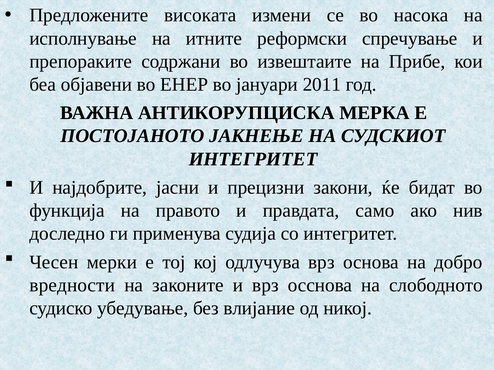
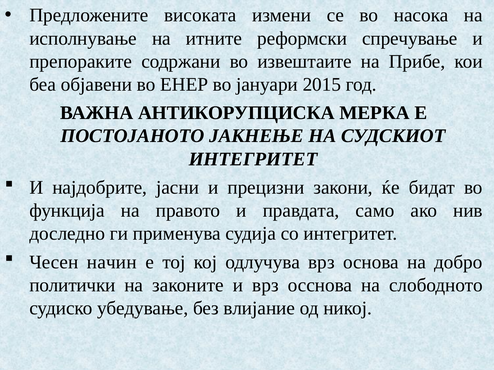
2011: 2011 -> 2015 (322, 85)
мерки: мерки -> начин (112, 262)
вредности: вредности -> политички (72, 286)
